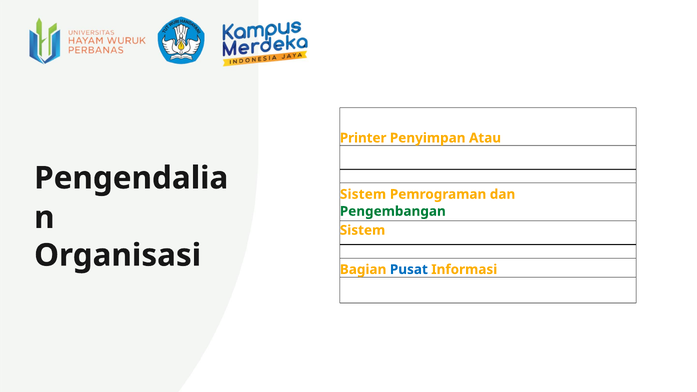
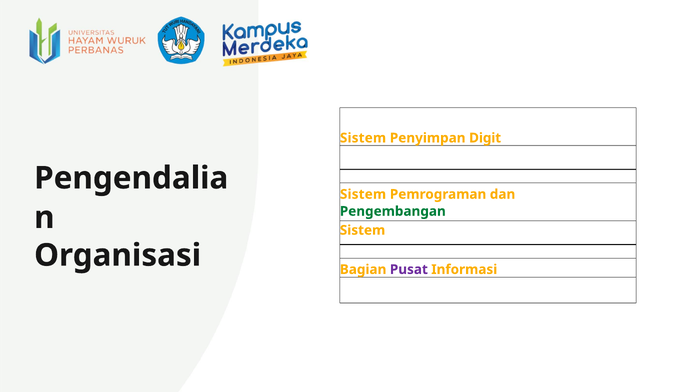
Printer: Printer -> Sistem (363, 138)
Atau: Atau -> Digit (485, 138)
Pusat colour: blue -> purple (409, 270)
